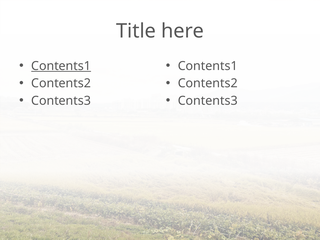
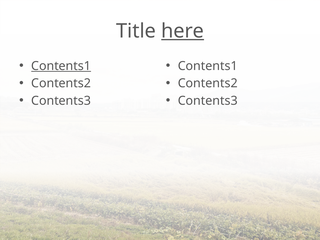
here underline: none -> present (183, 31)
